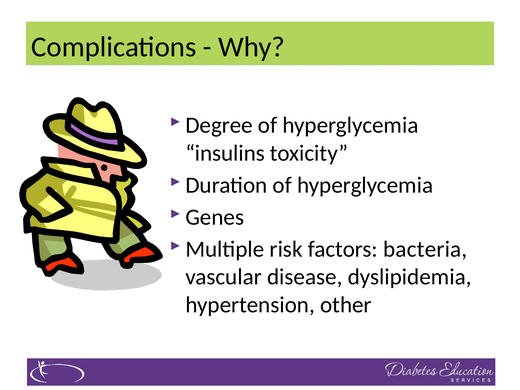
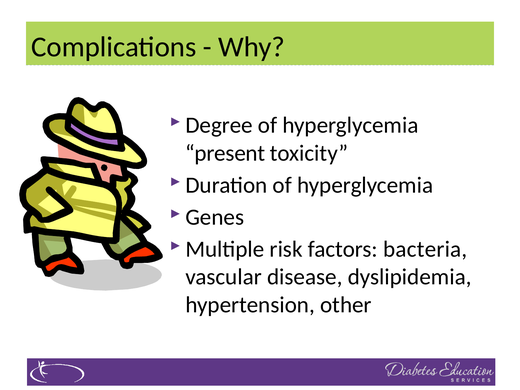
insulins: insulins -> present (225, 153)
